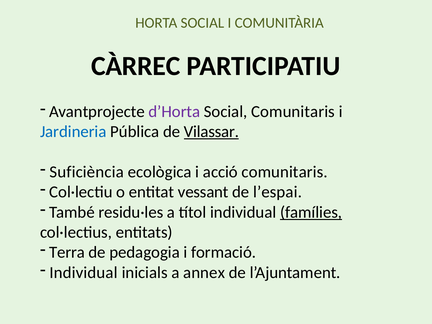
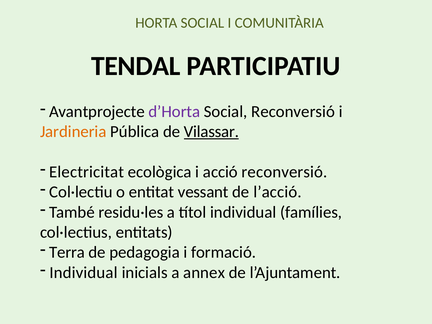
CÀRREC: CÀRREC -> TENDAL (136, 66)
Social Comunitaris: Comunitaris -> Reconversió (293, 112)
Jardineria colour: blue -> orange (73, 132)
Suficiència: Suficiència -> Electricitat (87, 172)
acció comunitaris: comunitaris -> reconversió (285, 172)
l’espai: l’espai -> l’acció (278, 192)
famílies underline: present -> none (311, 212)
